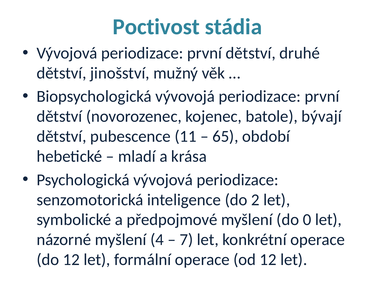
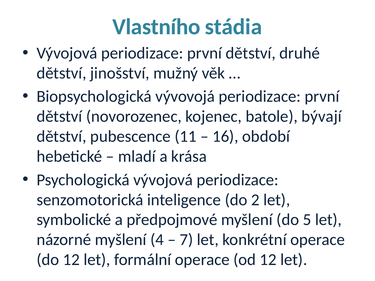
Poctivost: Poctivost -> Vlastního (156, 27)
65: 65 -> 16 (225, 137)
0: 0 -> 5 (307, 220)
